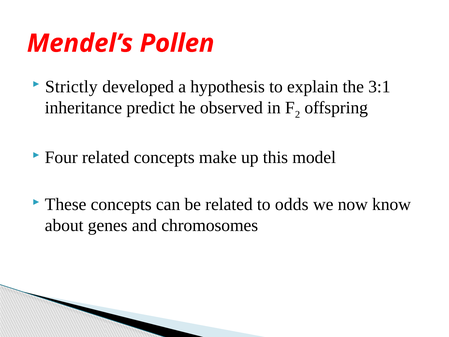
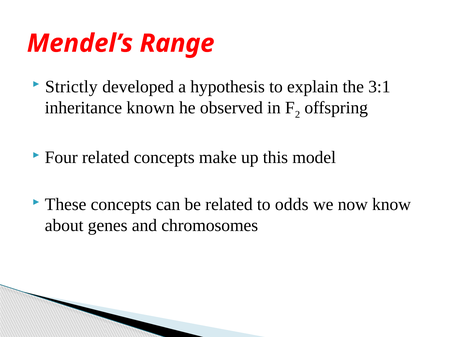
Pollen: Pollen -> Range (177, 43)
predict: predict -> known (151, 108)
